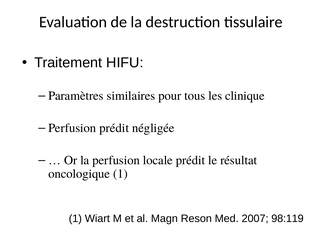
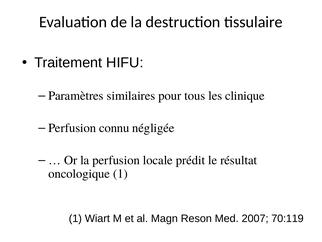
Perfusion prédit: prédit -> connu (114, 128)
98:119: 98:119 -> 70:119 (288, 218)
